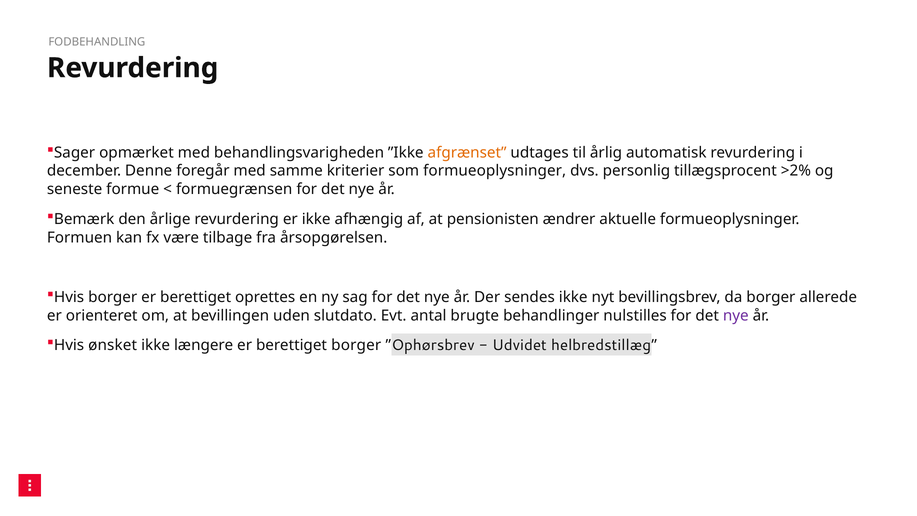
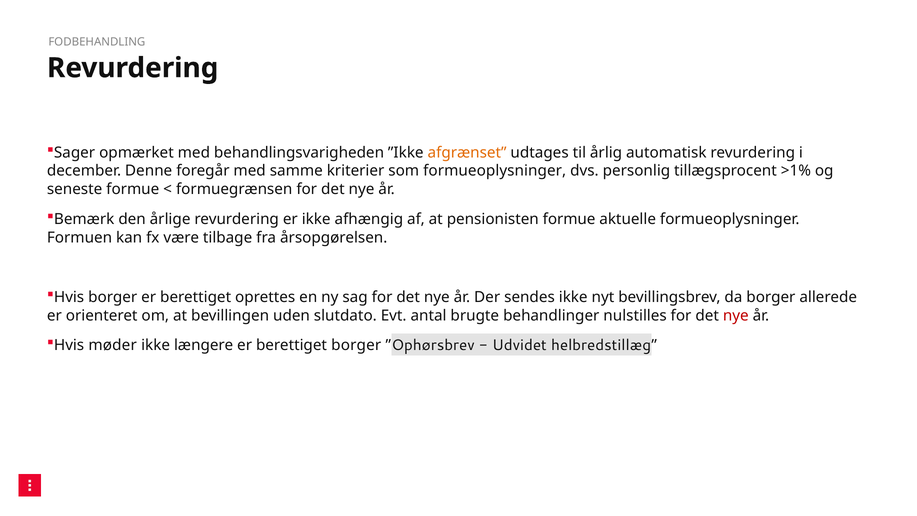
>2%: >2% -> >1% (796, 171)
pensionisten ændrer: ændrer -> formue (569, 219)
nye colour: purple -> red (736, 315)
ønsket: ønsket -> møder (113, 345)
